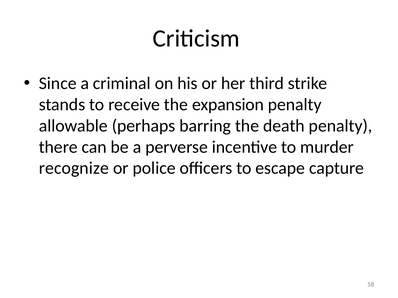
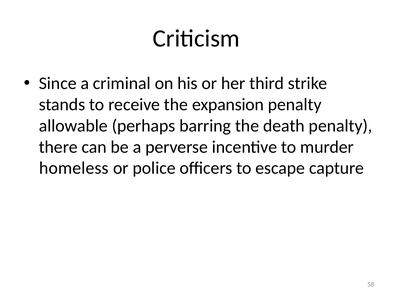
recognize: recognize -> homeless (74, 168)
